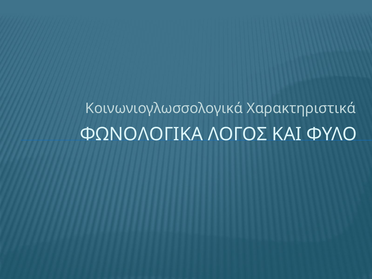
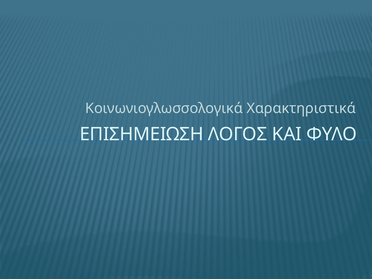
ΦΩΝΟΛΟΓΙΚΑ: ΦΩΝΟΛΟΓΙΚΑ -> ΕΠΙΣΗΜΕΙΩΣΗ (142, 134)
